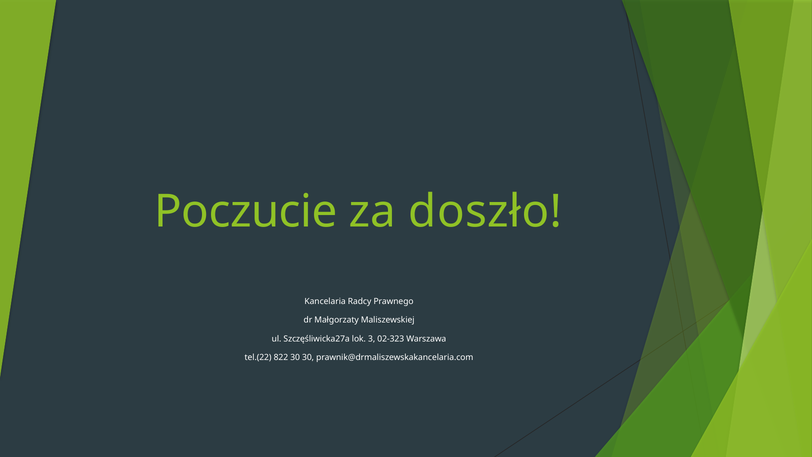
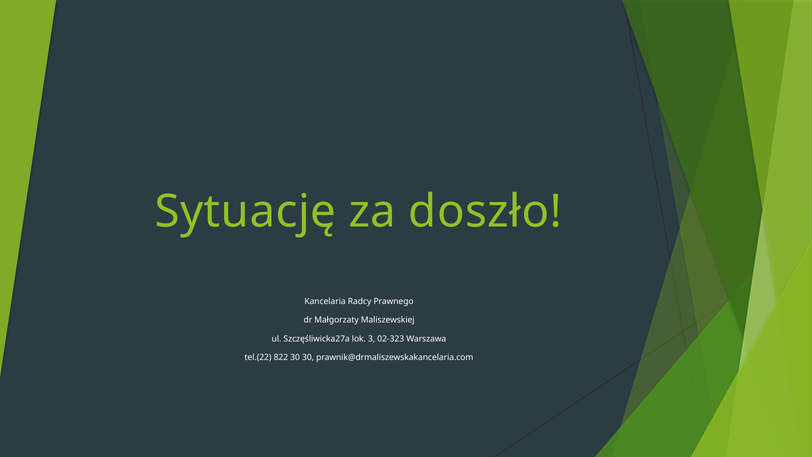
Poczucie: Poczucie -> Sytuację (245, 212)
